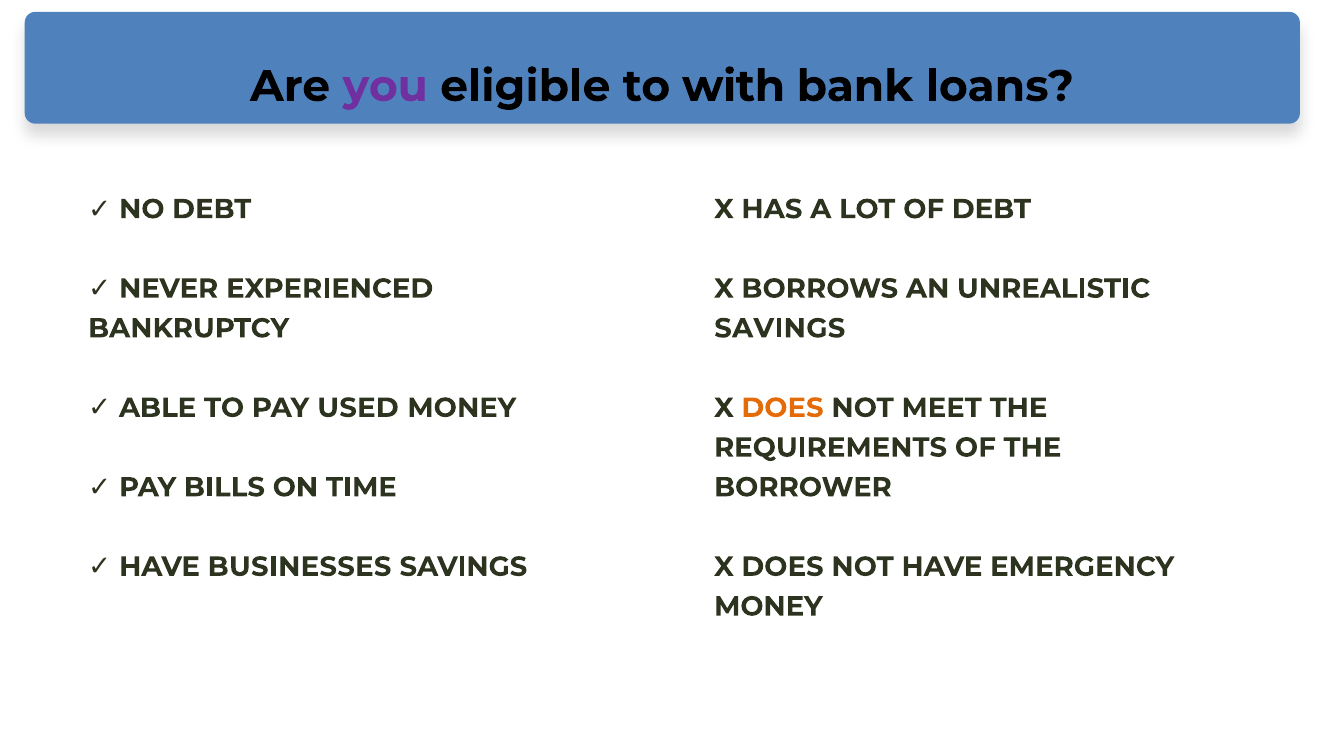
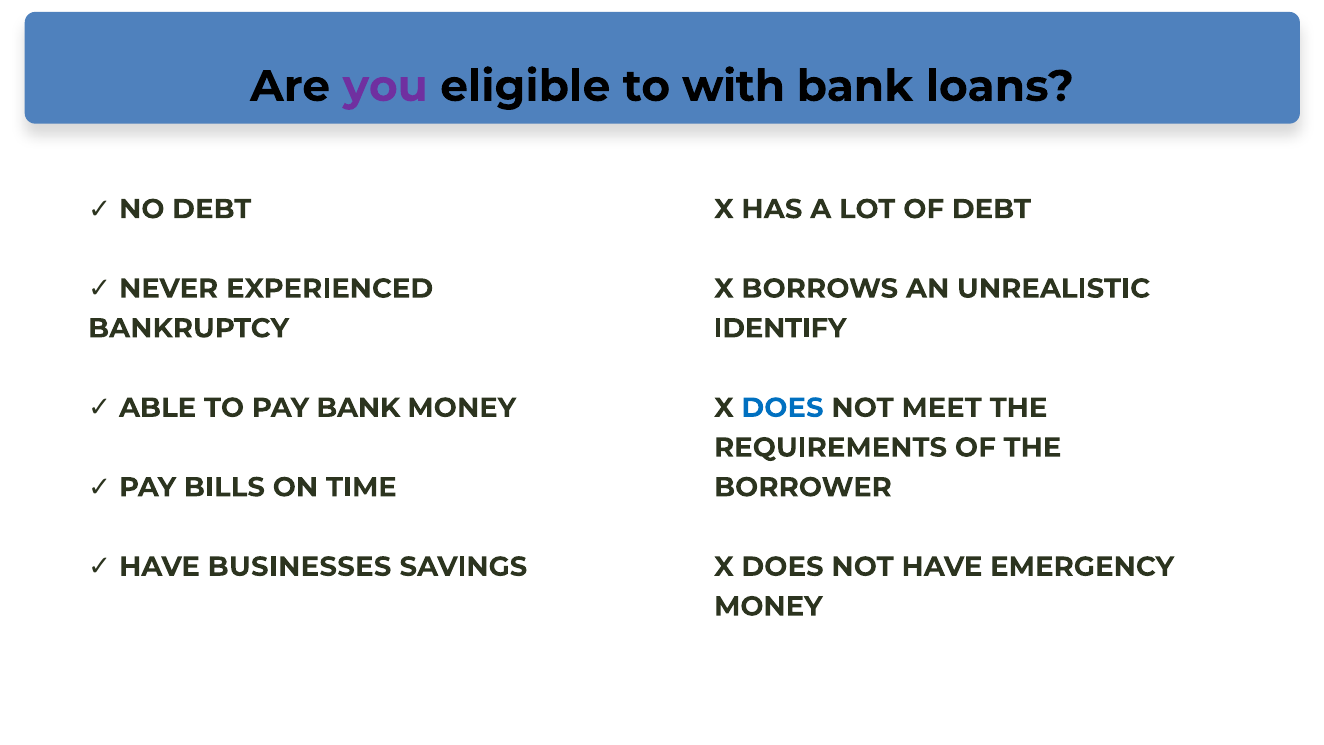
SAVINGS: SAVINGS -> IDENTIFY (780, 328)
PAY USED: USED -> BANK (358, 408)
DOES colour: orange -> blue (783, 408)
